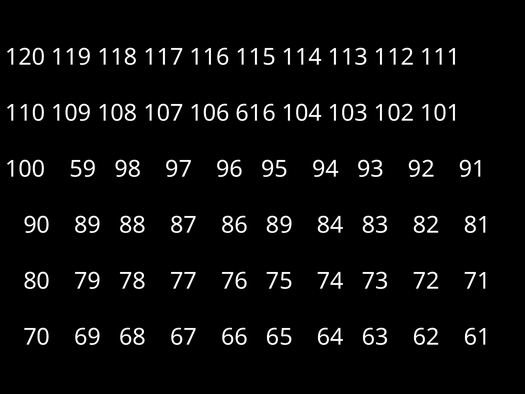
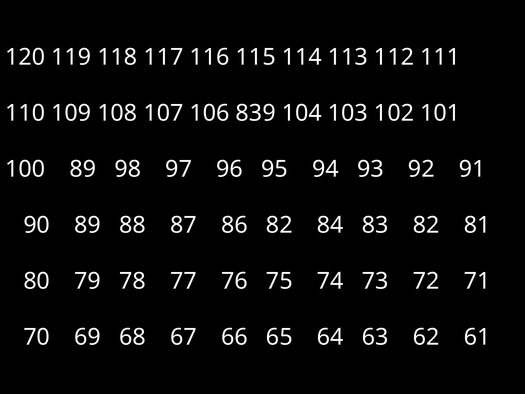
616: 616 -> 839 (256, 113)
100 59: 59 -> 89 (83, 169)
86 89: 89 -> 82 (279, 225)
